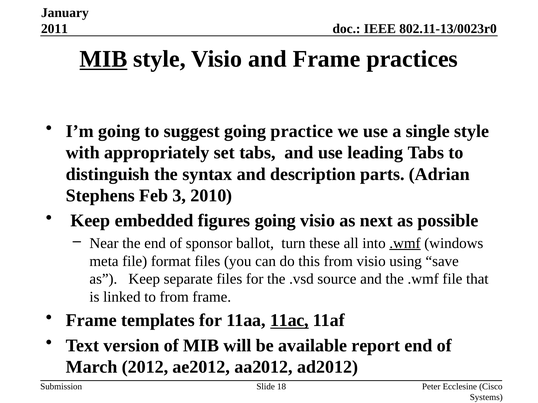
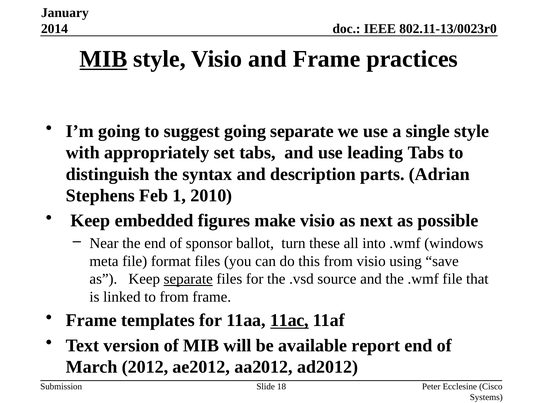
2011: 2011 -> 2014 (54, 29)
going practice: practice -> separate (302, 131)
3: 3 -> 1 (179, 196)
figures going: going -> make (275, 221)
.wmf underline: present -> none (405, 243)
separate underline: none -> present (188, 279)
